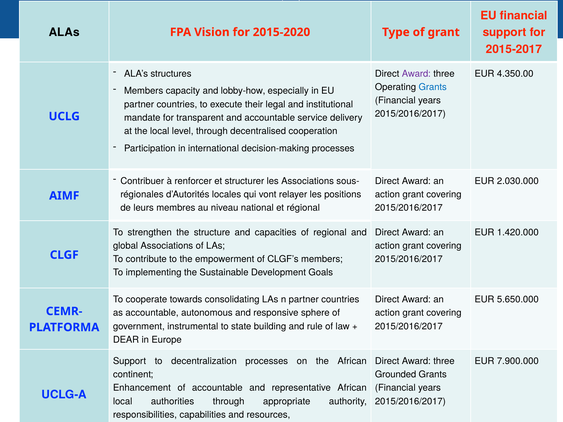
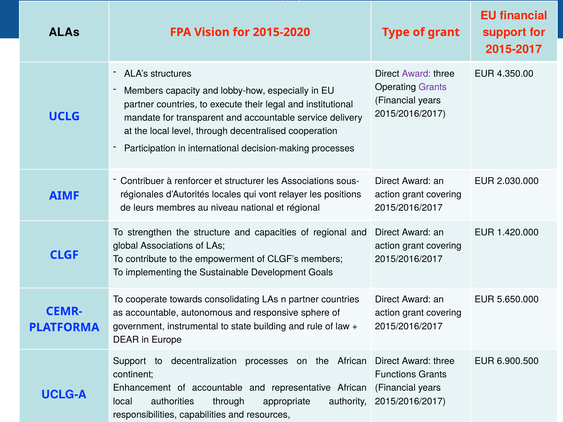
Grants colour: blue -> purple (433, 87)
7.900.000: 7.900.000 -> 6.900.500 (518, 361)
Grounded: Grounded -> Functions (396, 375)
